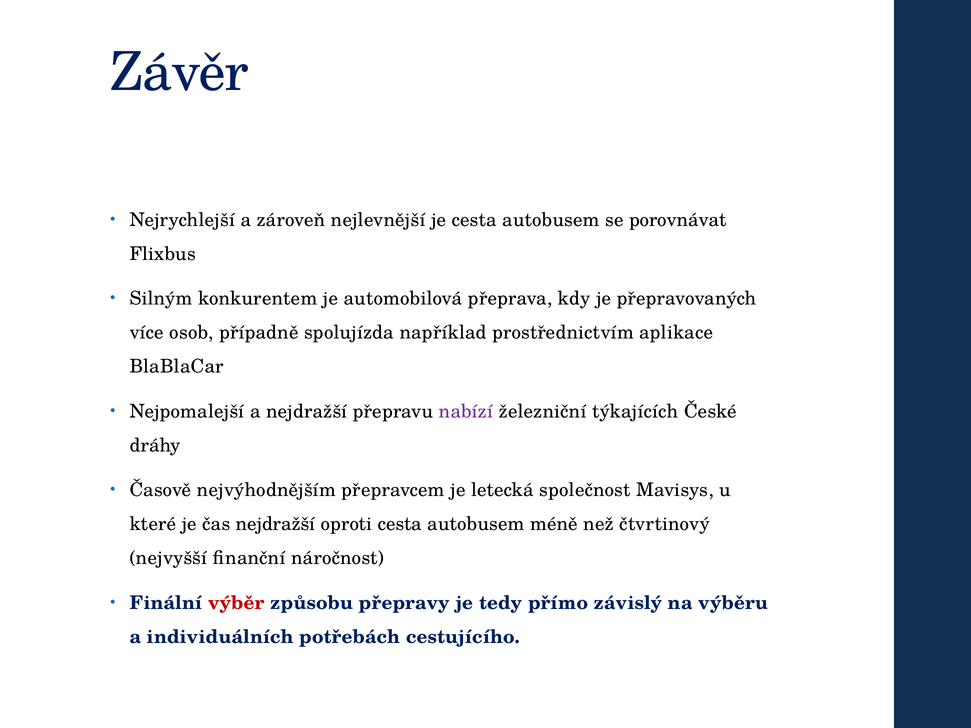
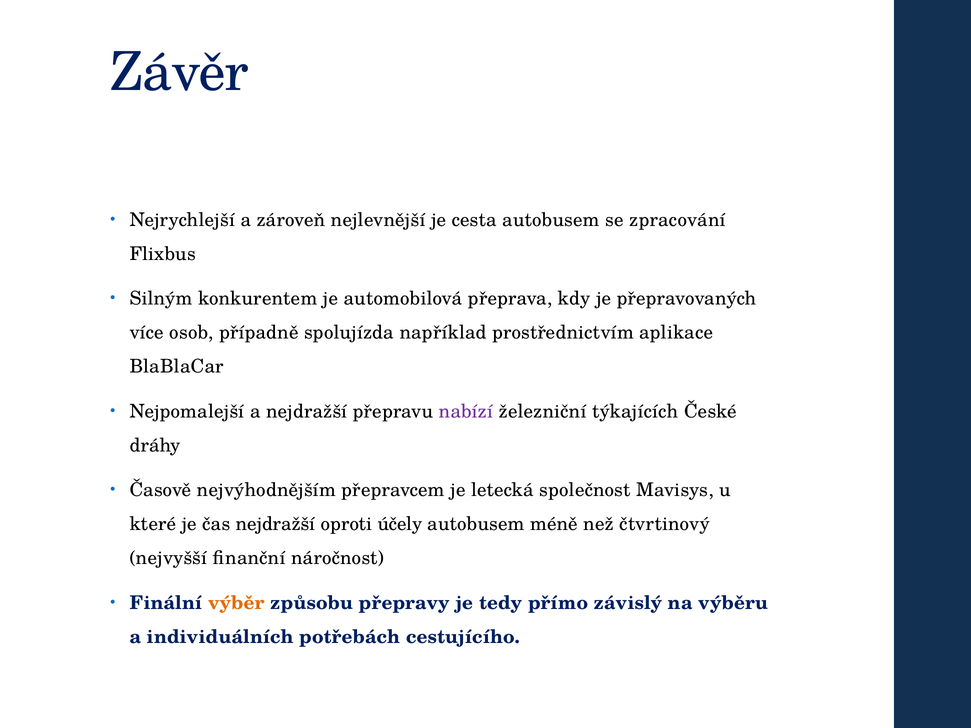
porovnávat: porovnávat -> zpracování (678, 220)
oproti cesta: cesta -> účely (400, 524)
výběr colour: red -> orange (236, 603)
